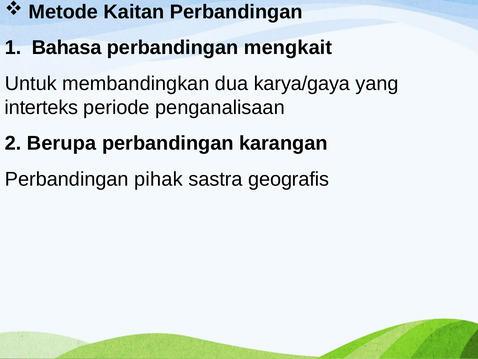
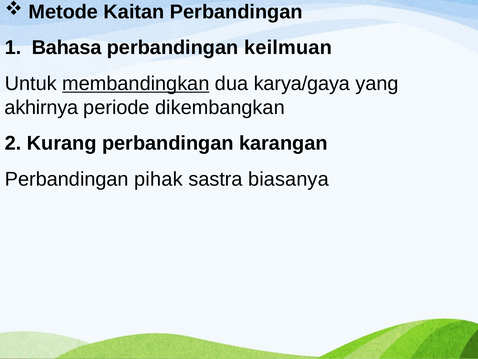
mengkait: mengkait -> keilmuan (288, 48)
membandingkan underline: none -> present (136, 83)
interteks: interteks -> akhirnya (41, 107)
penganalisaan: penganalisaan -> dikembangkan (220, 107)
Berupa: Berupa -> Kurang (62, 143)
geografis: geografis -> biasanya (288, 179)
